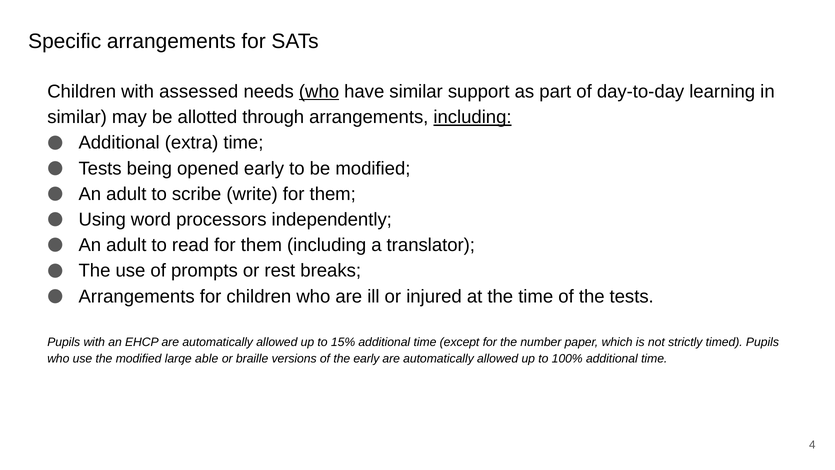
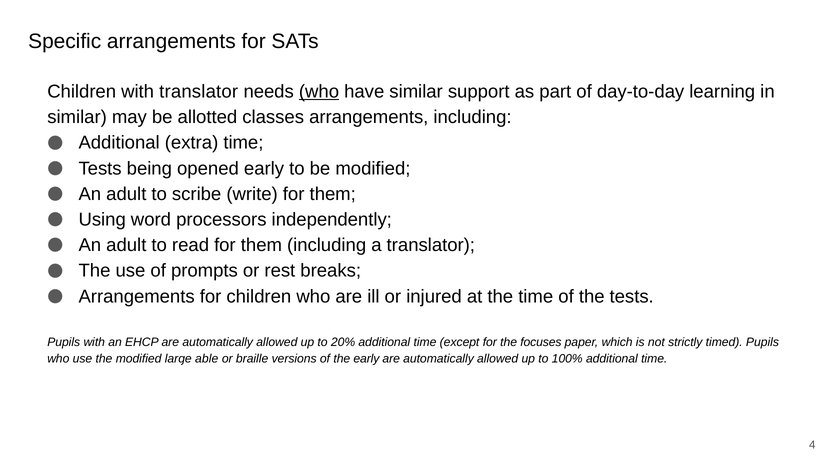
with assessed: assessed -> translator (199, 92)
through: through -> classes (273, 117)
including underline: present -> none (472, 117)
15%: 15% -> 20% (343, 342)
number: number -> focuses (541, 342)
